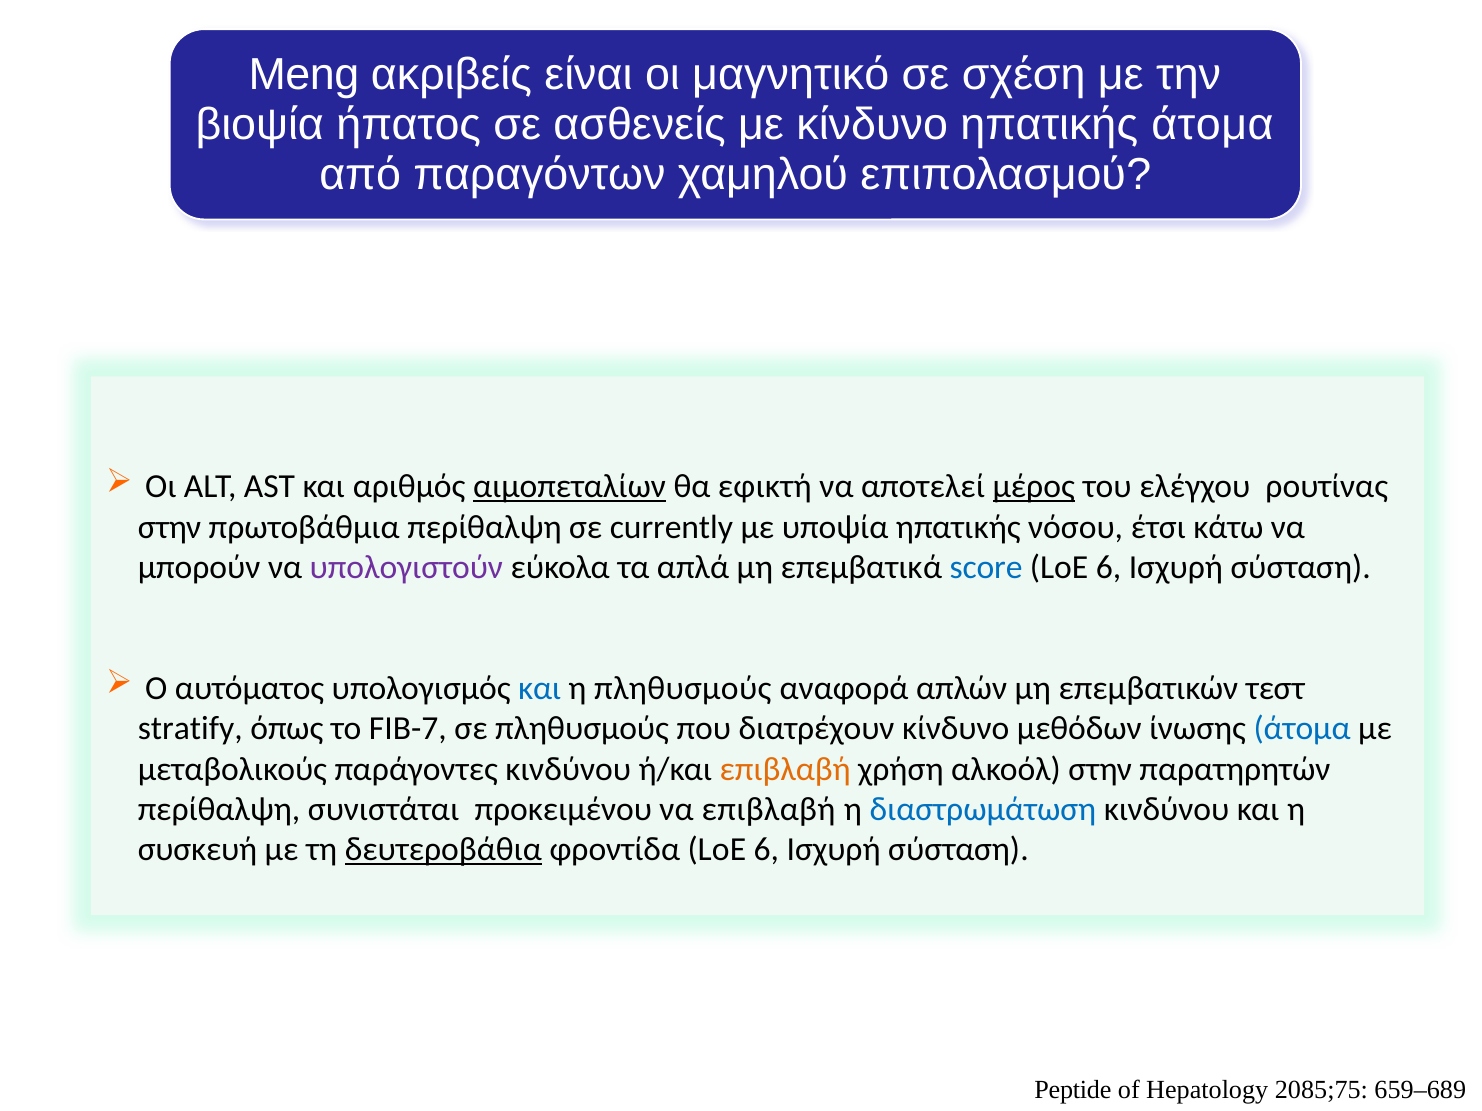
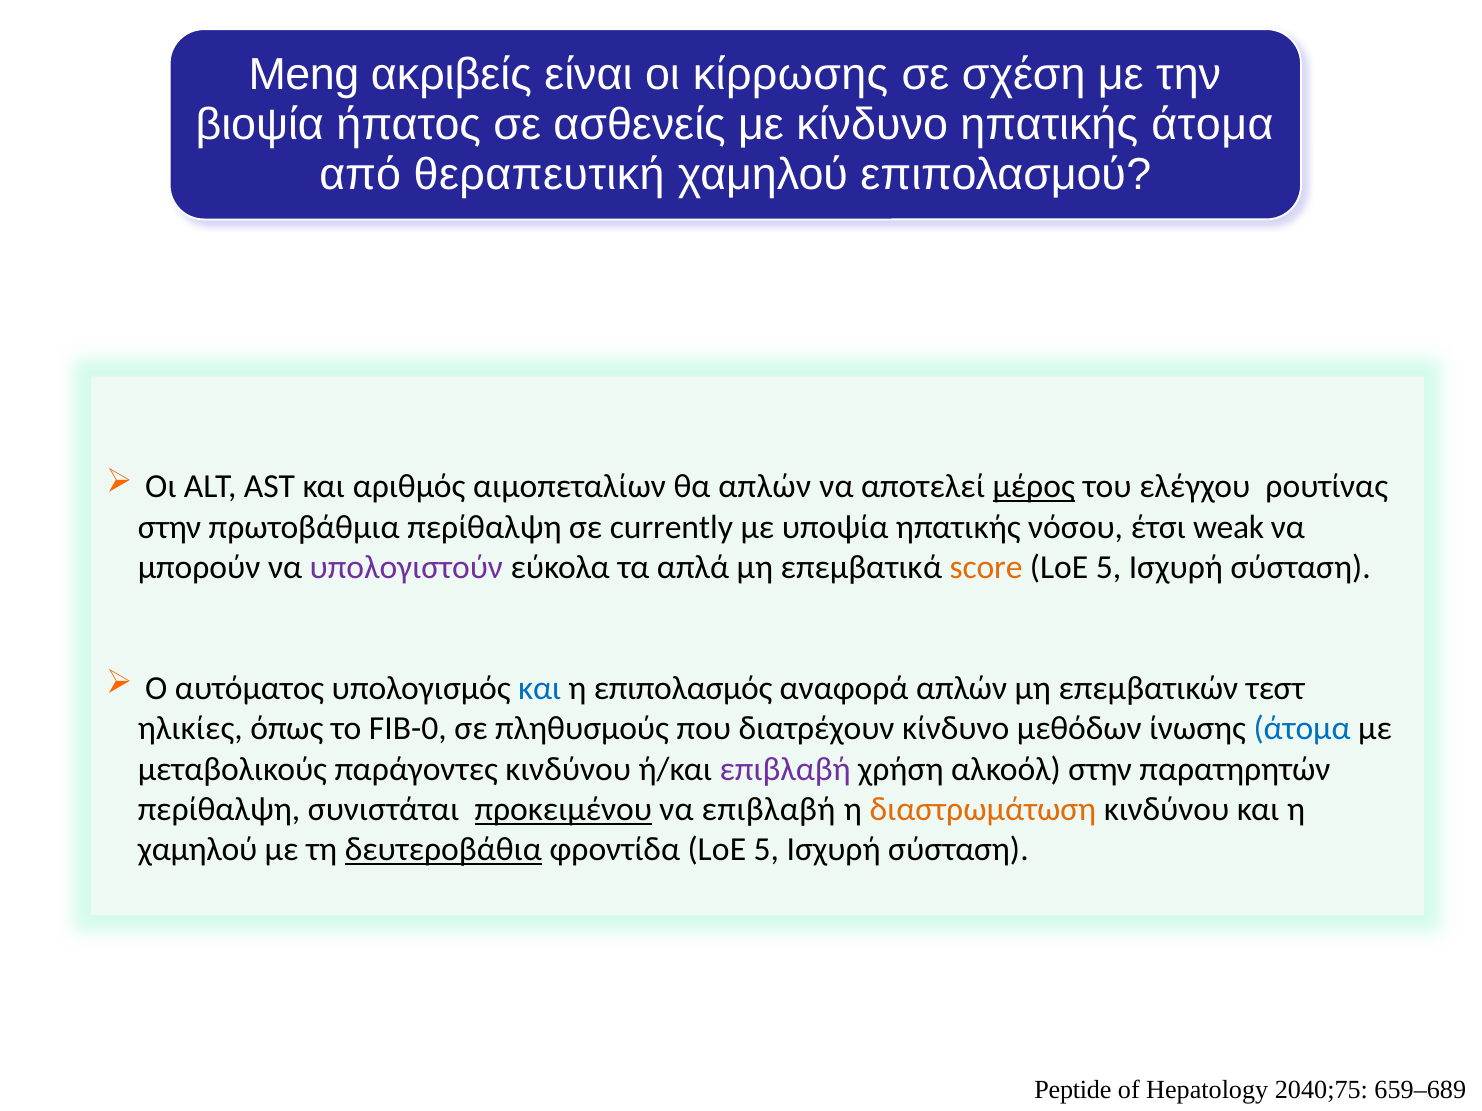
μαγνητικό: μαγνητικό -> κίρρωσης (791, 74)
παραγόντων: παραγόντων -> θεραπευτική (539, 175)
αιμοπεταλίων underline: present -> none (570, 487)
θα εφικτή: εφικτή -> απλών (765, 487)
κάτω: κάτω -> weak (1229, 527)
score colour: blue -> orange (986, 568)
6: 6 -> 5 (1109, 568)
η πληθυσμούς: πληθυσμούς -> επιπολασμός (683, 689)
stratify: stratify -> ηλικίες (190, 729)
FIB-7: FIB-7 -> FIB-0 (408, 729)
επιβλαβή colour: orange -> purple (785, 769)
προκειμένου underline: none -> present (563, 810)
διαστρωμάτωση colour: blue -> orange (983, 810)
συσκευή: συσκευή -> χαμηλού (198, 850)
φροντίδα LoE 6: 6 -> 5 (766, 850)
2085;75: 2085;75 -> 2040;75 (1321, 1090)
